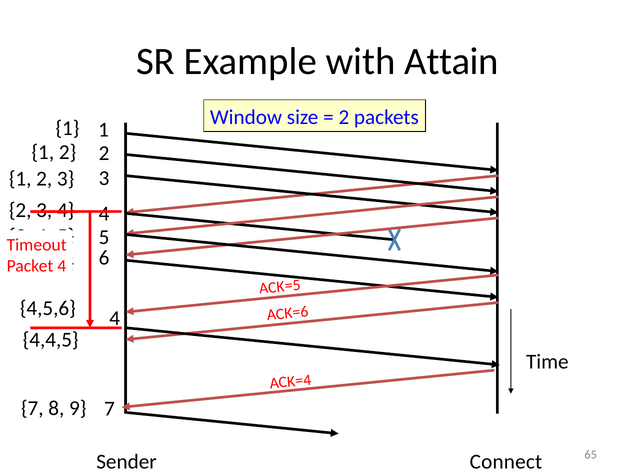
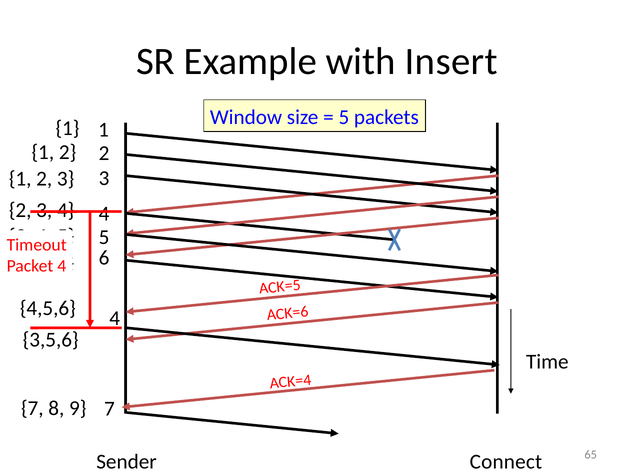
Attain: Attain -> Insert (451, 61)
2: 2 -> 5 (344, 117)
4,4,5: 4,4,5 -> 3,5,6 (51, 340)
